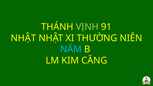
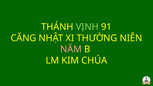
NHẬT: NHẬT -> CĂNG (23, 38)
NĂM colour: light blue -> pink (71, 49)
CĂNG: CĂNG -> CHÚA (94, 61)
